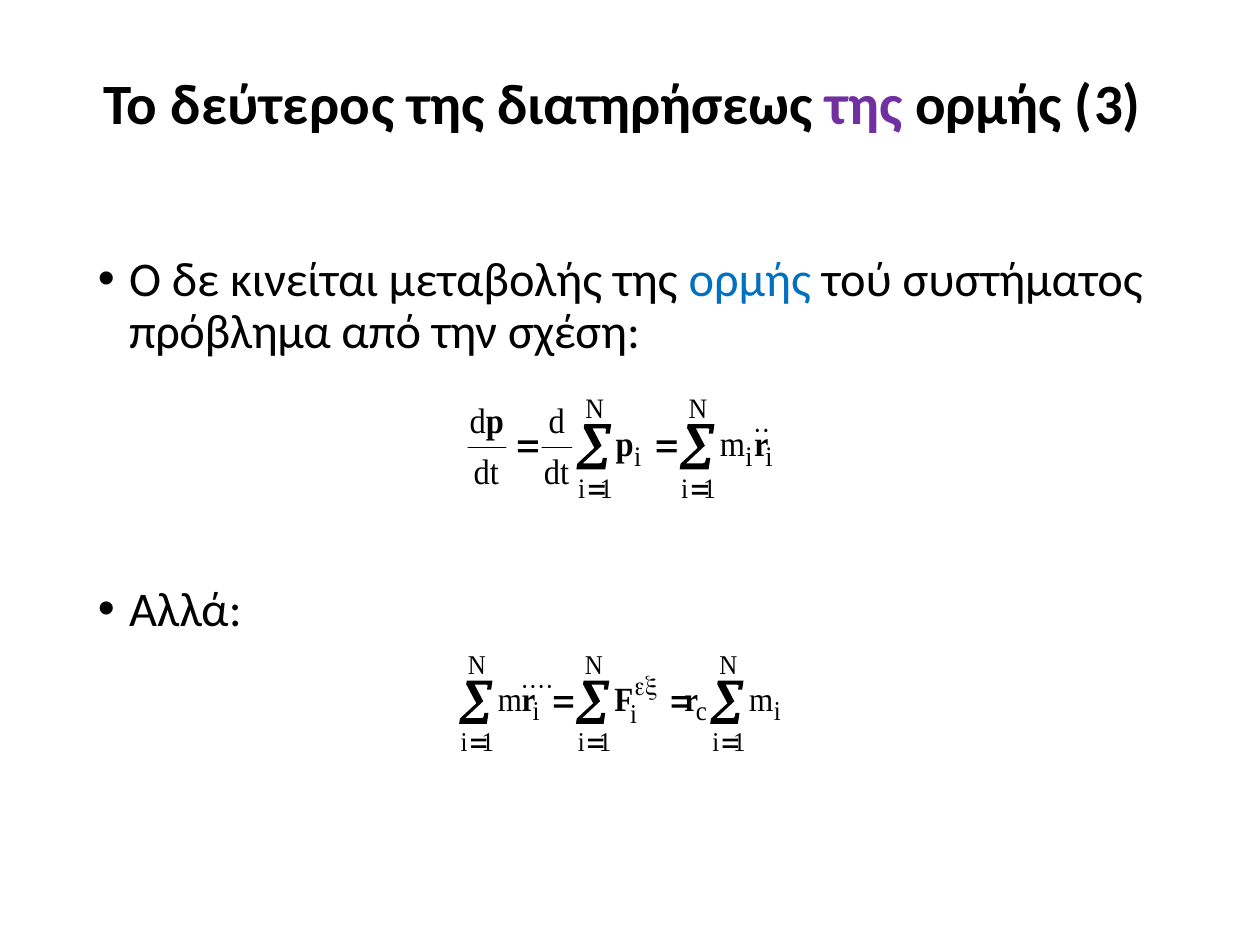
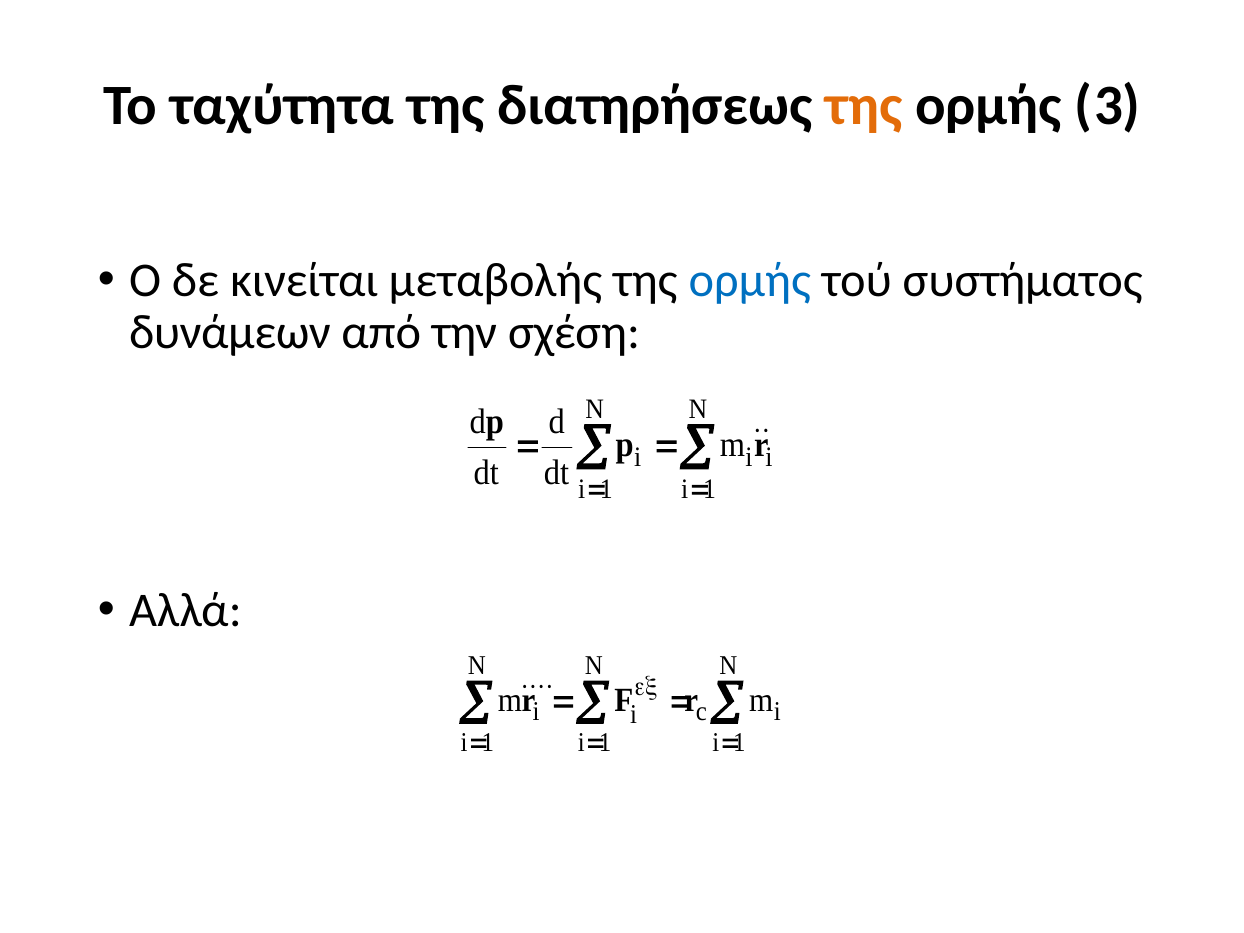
δεύτερος: δεύτερος -> ταχύτητα (282, 105)
της colour: purple -> orange (864, 105)
πρόβλημα: πρόβλημα -> δυνάμεων (230, 333)
